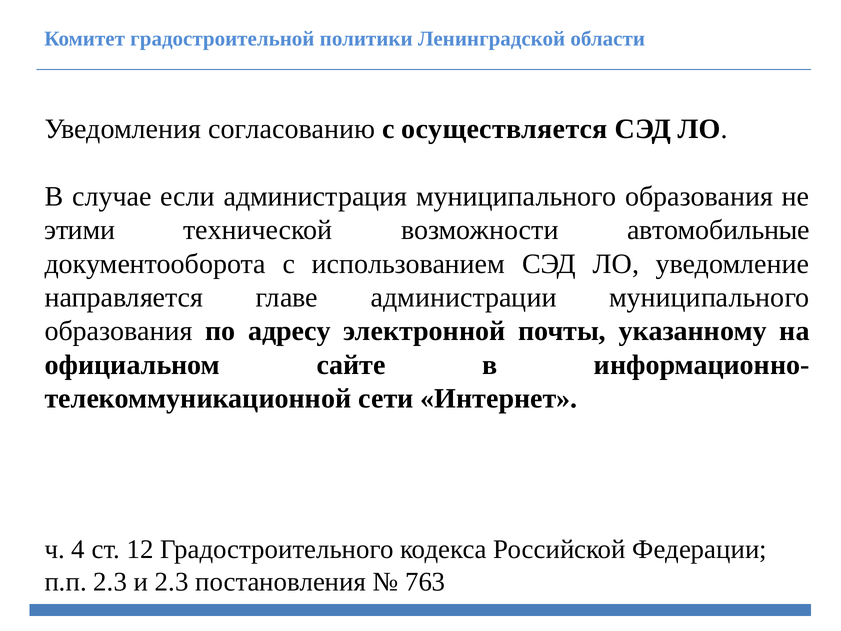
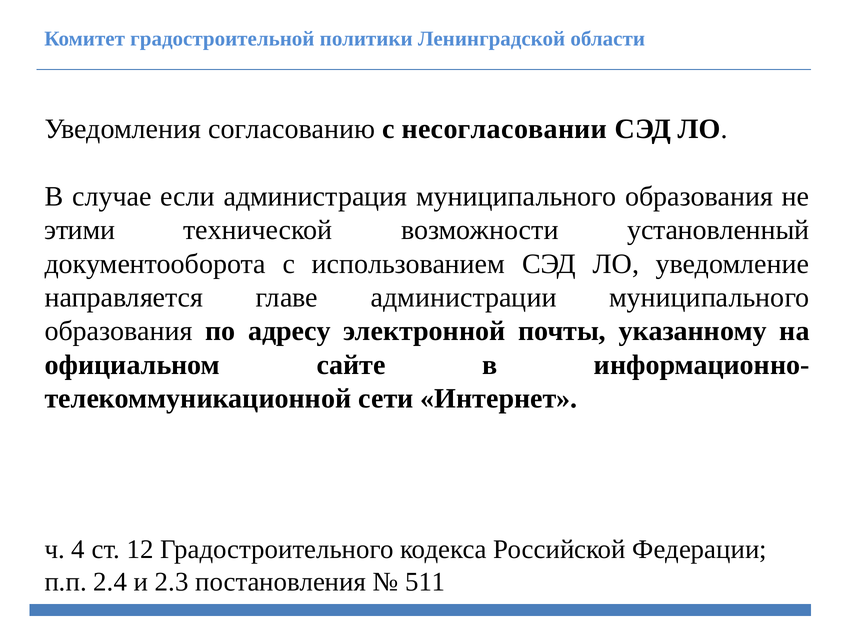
осуществляется: осуществляется -> несогласовании (504, 129)
автомобильные: автомобильные -> установленный (718, 230)
п.п 2.3: 2.3 -> 2.4 (110, 582)
763: 763 -> 511 (425, 582)
